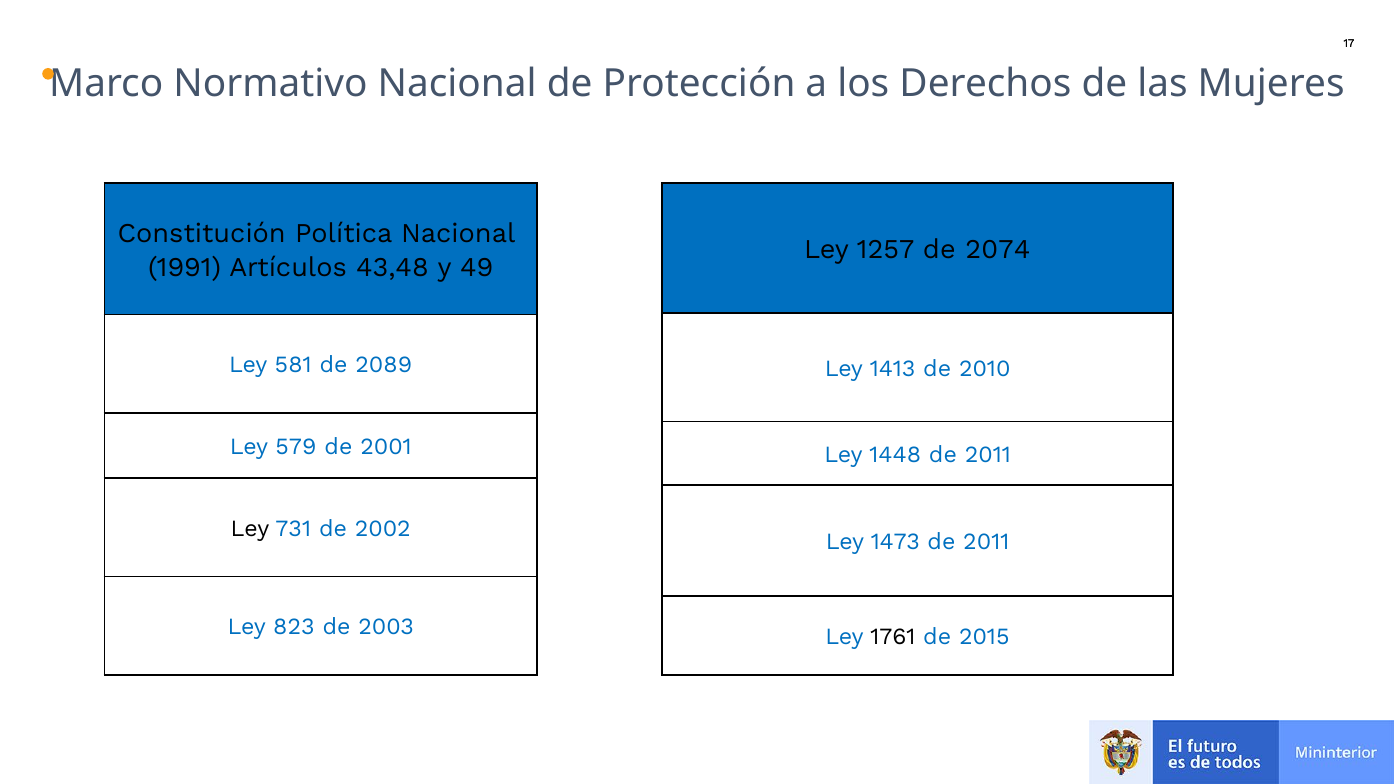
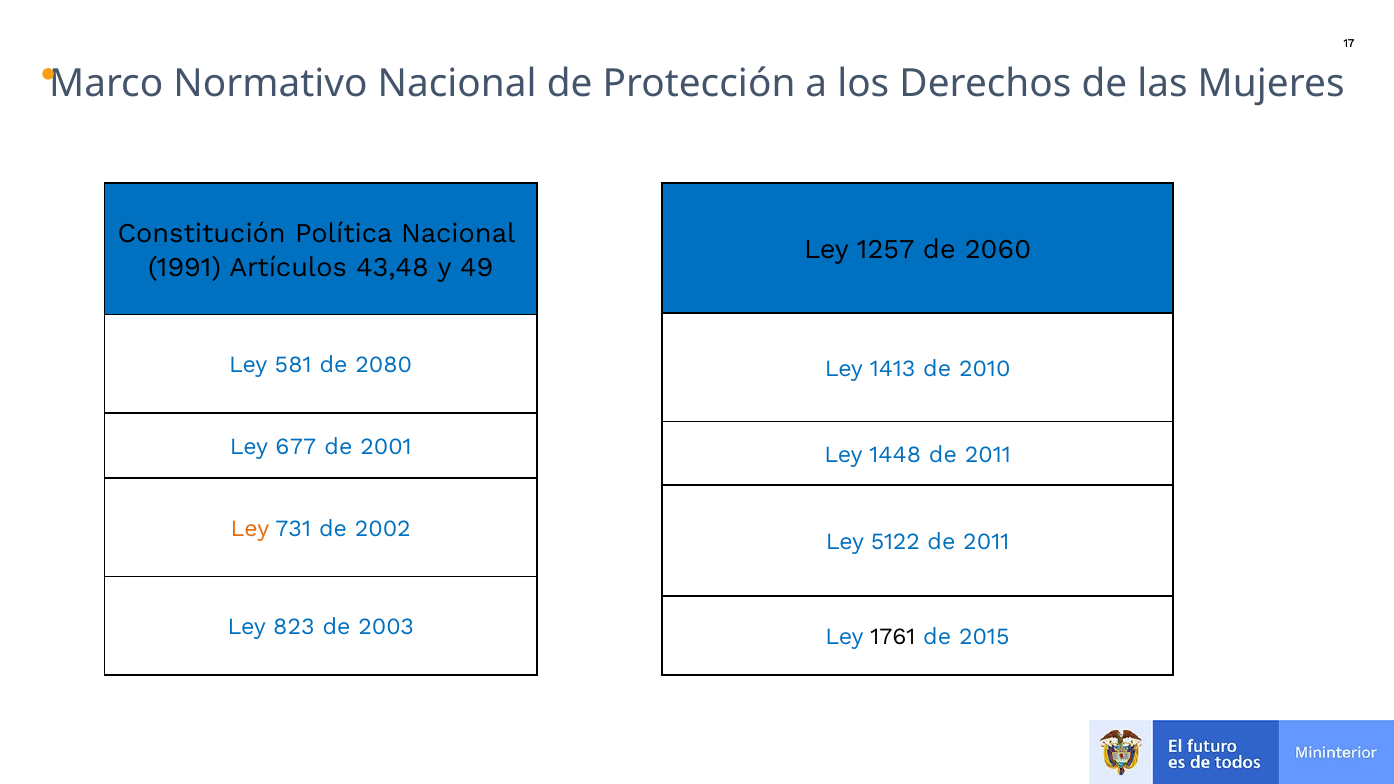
2074: 2074 -> 2060 (998, 250)
2089: 2089 -> 2080 (384, 365)
579: 579 -> 677 (296, 447)
Ley colour: black -> orange (250, 529)
1473: 1473 -> 5122 (895, 542)
